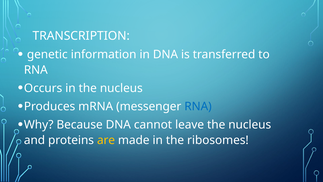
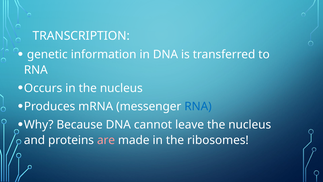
are colour: yellow -> pink (106, 140)
